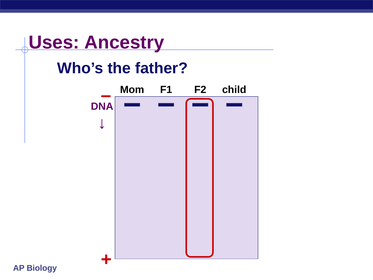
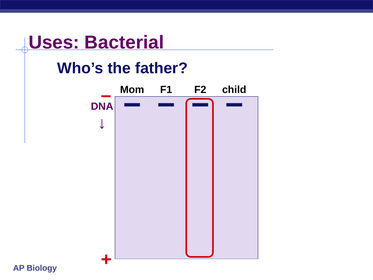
Ancestry: Ancestry -> Bacterial (124, 42)
